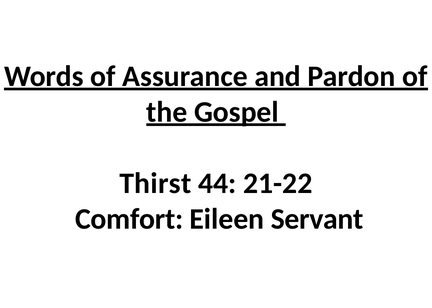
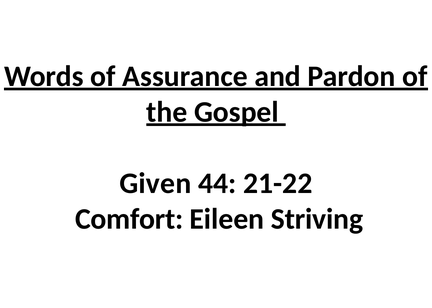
Thirst: Thirst -> Given (155, 183)
Servant: Servant -> Striving (317, 219)
